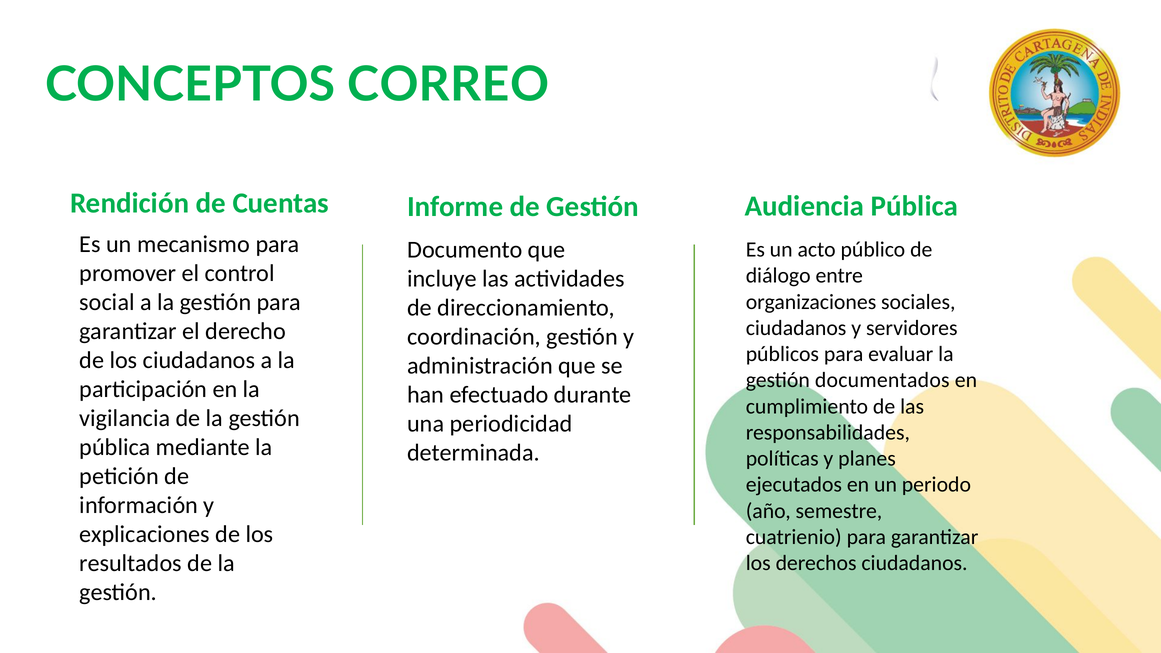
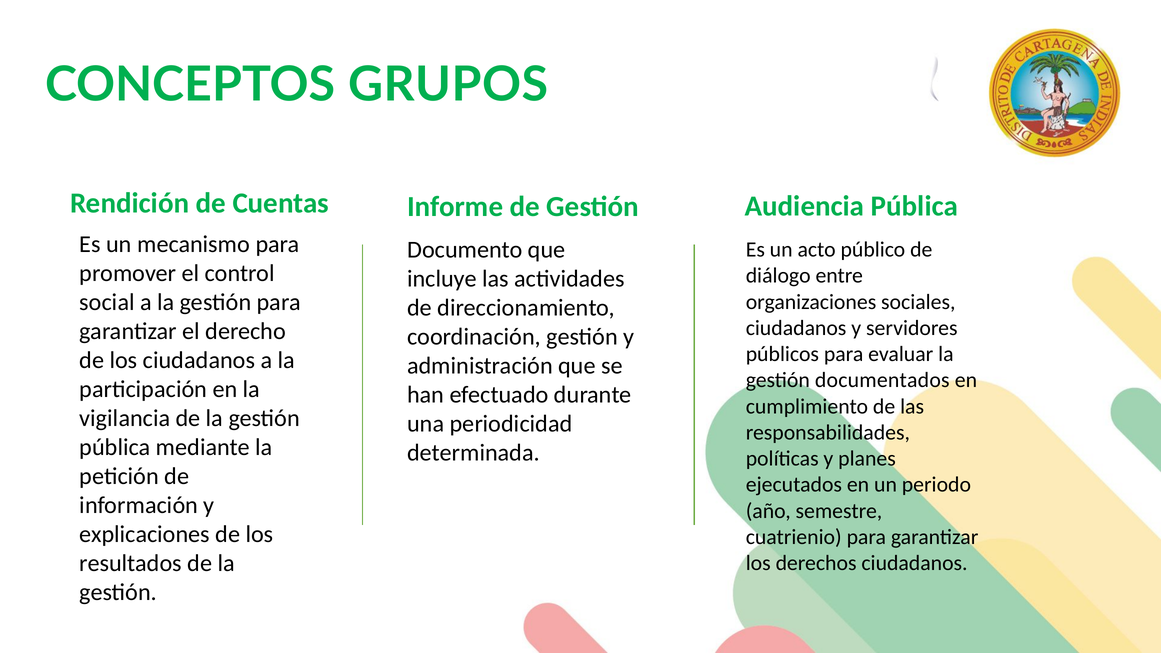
CORREO: CORREO -> GRUPOS (448, 85)
